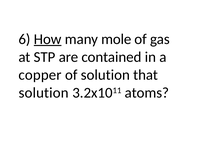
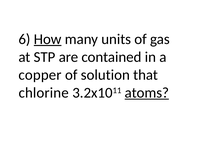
mole: mole -> units (116, 39)
solution: solution -> chlorine (44, 92)
atoms underline: none -> present (147, 92)
